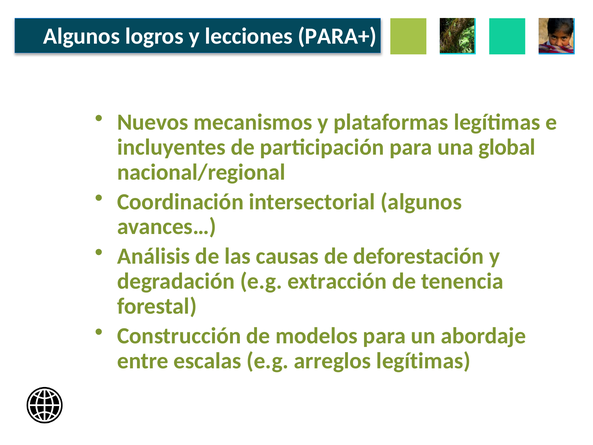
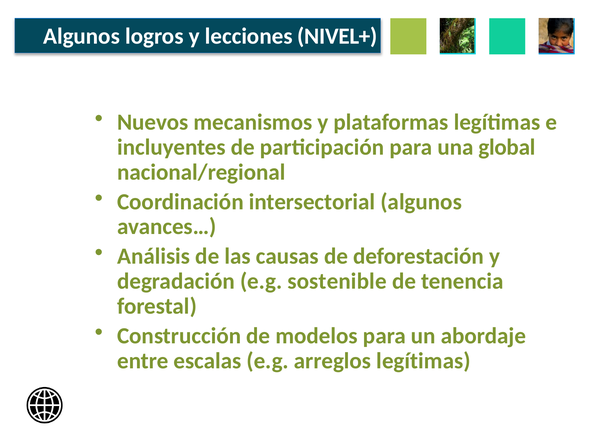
PARA+: PARA+ -> NIVEL+ (337, 36)
extracción: extracción -> sostenible (337, 281)
